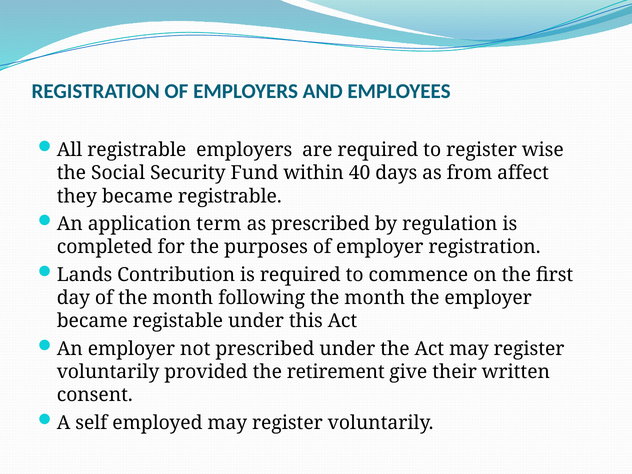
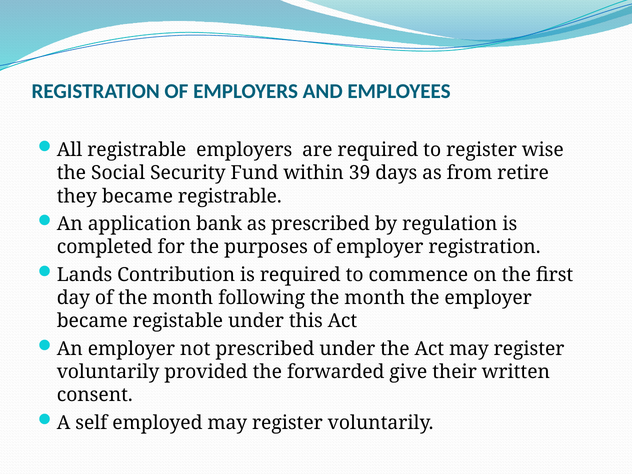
40: 40 -> 39 (360, 173)
affect: affect -> retire (523, 173)
term: term -> bank (219, 224)
retirement: retirement -> forwarded (336, 372)
